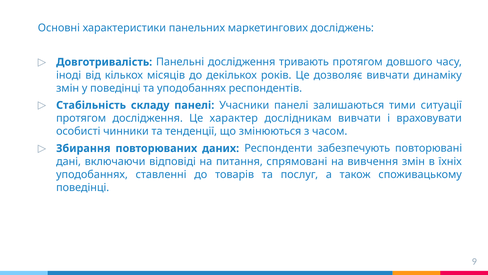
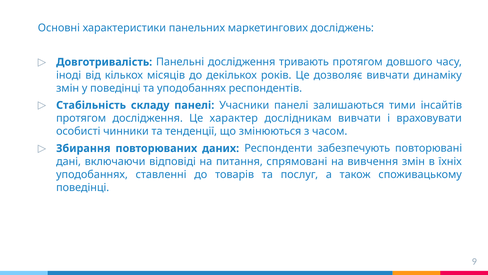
ситуації: ситуації -> інсайтів (441, 105)
